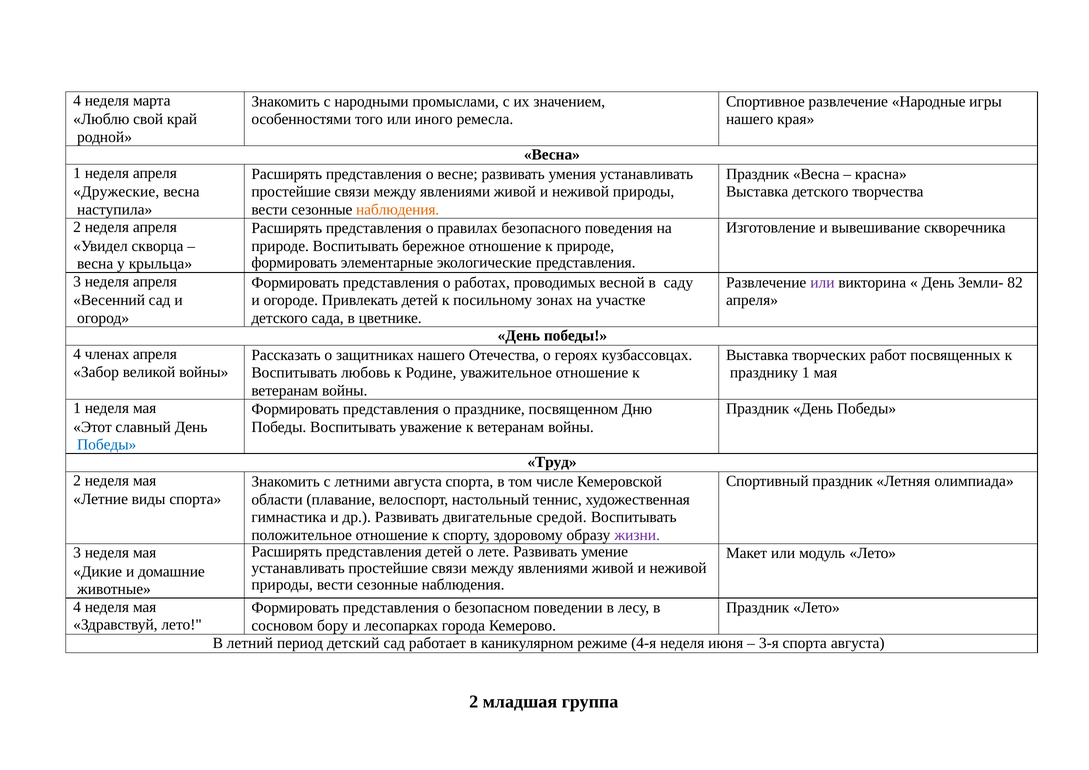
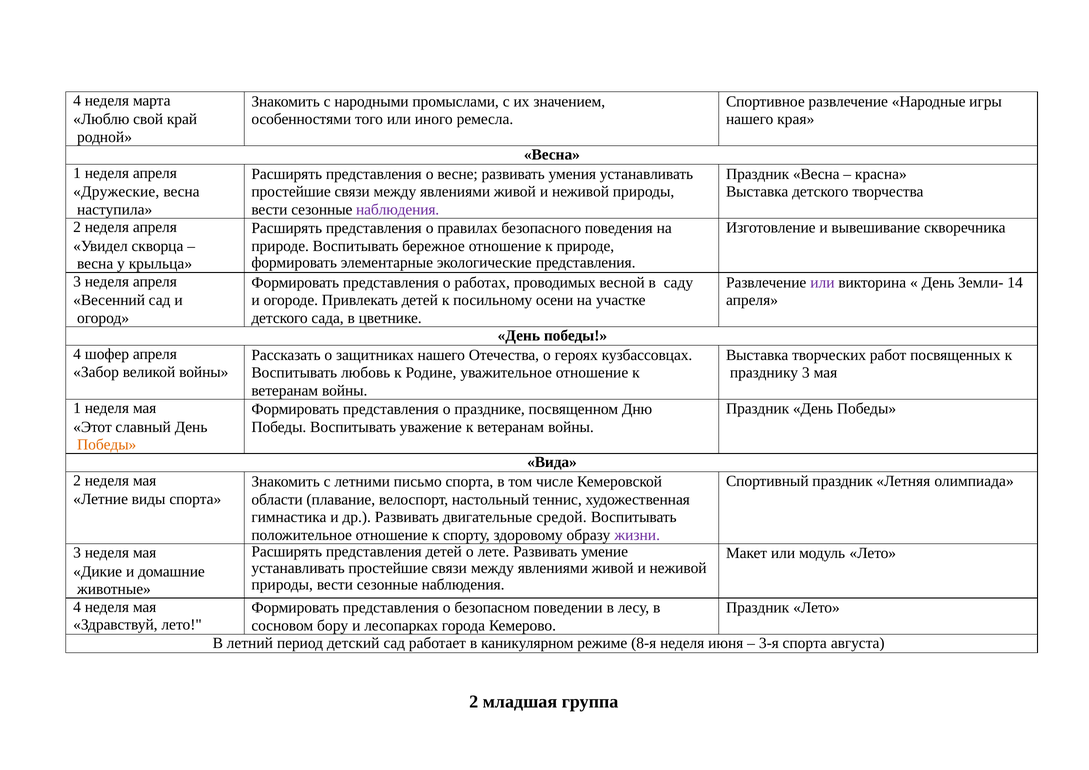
наблюдения colour: orange -> purple (398, 210)
82: 82 -> 14 (1015, 282)
зонах: зонах -> осени (555, 300)
членах: членах -> шофер (107, 354)
празднику 1: 1 -> 3 (806, 373)
Победы colour: blue -> orange (107, 445)
Труд: Труд -> Вида (552, 462)
летними августа: августа -> письмо (418, 482)
4-я: 4-я -> 8-я (644, 643)
